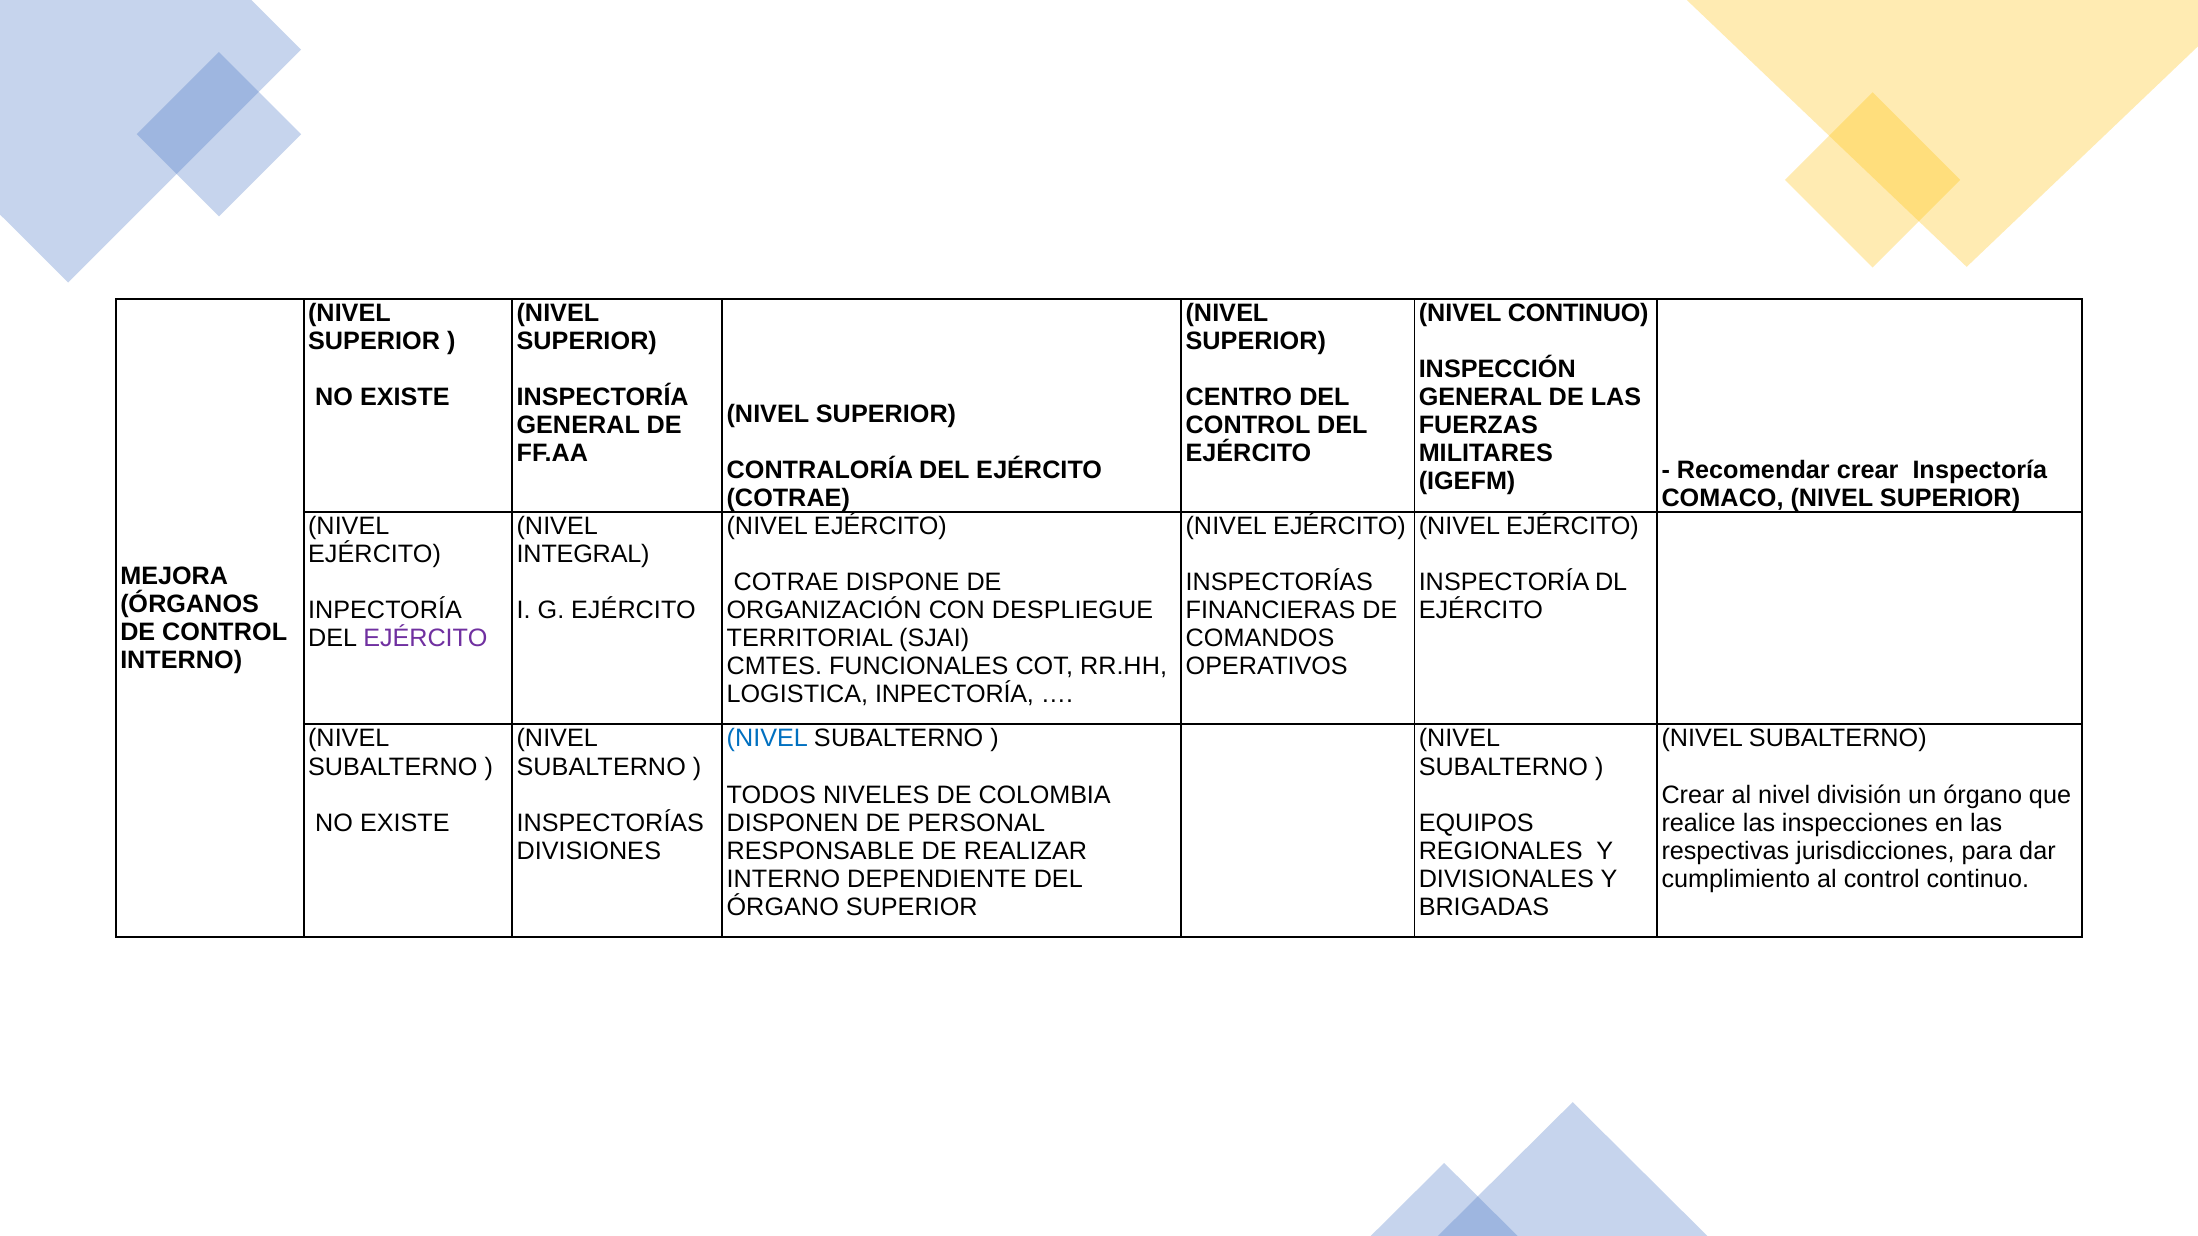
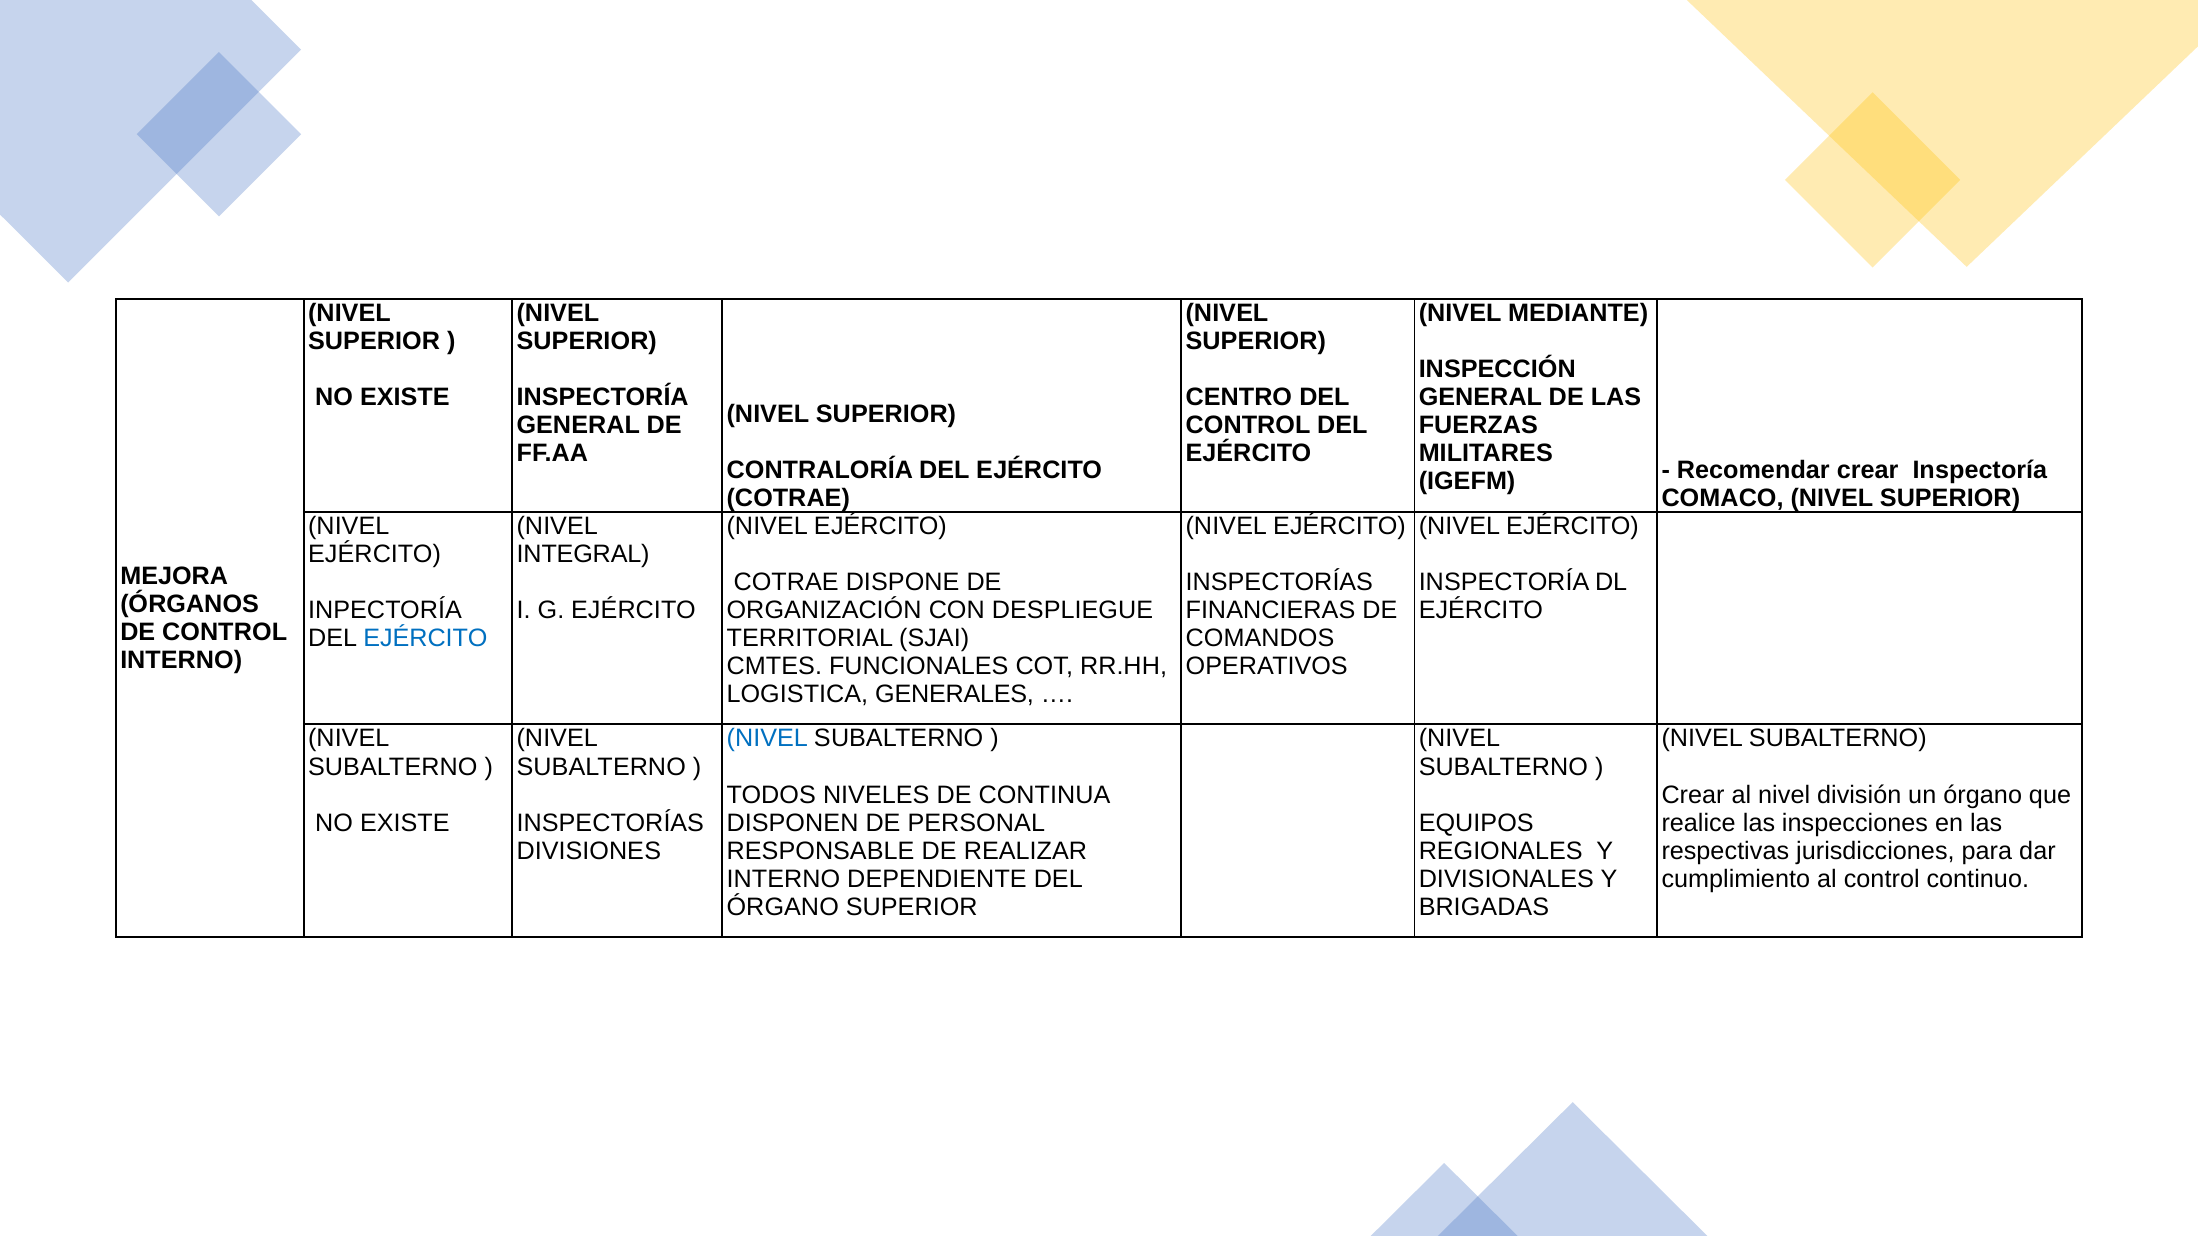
NIVEL CONTINUO: CONTINUO -> MEDIANTE (1578, 314)
EJÉRCITO colour: purple -> blue (425, 638)
LOGISTICA INPECTORÍA: INPECTORÍA -> GENERALES (955, 694)
COLOMBIA: COLOMBIA -> CONTINUA (1044, 795)
